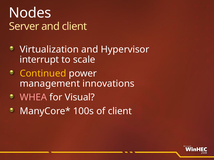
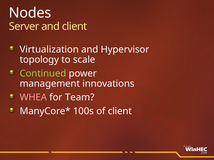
interrupt: interrupt -> topology (39, 60)
Continued colour: yellow -> light green (43, 74)
Visual: Visual -> Team (80, 98)
